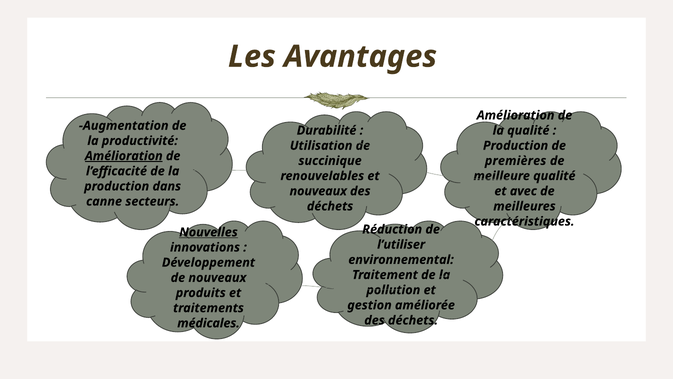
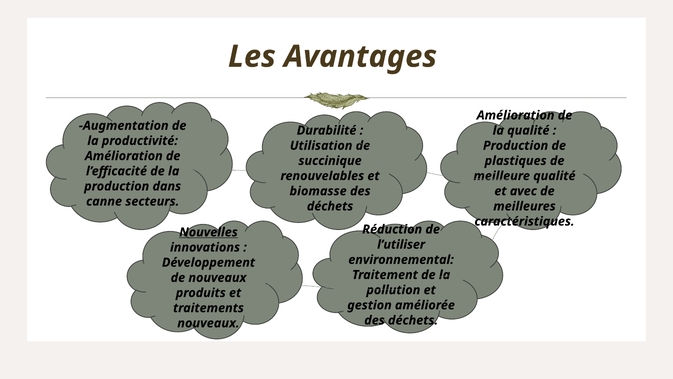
Amélioration underline: present -> none (124, 156)
premières: premières -> plastiques (516, 161)
nouveaux: nouveaux -> biomasse (318, 191)
médicales: médicales -> nouveaux (208, 323)
